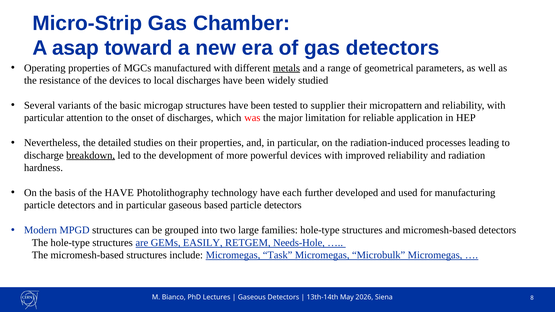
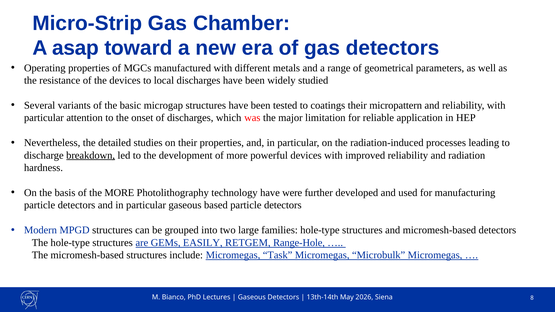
metals underline: present -> none (286, 68)
supplier: supplier -> coatings (328, 105)
the HAVE: HAVE -> MORE (119, 193)
each: each -> were (292, 193)
Needs-Hole: Needs-Hole -> Range-Hole (299, 243)
